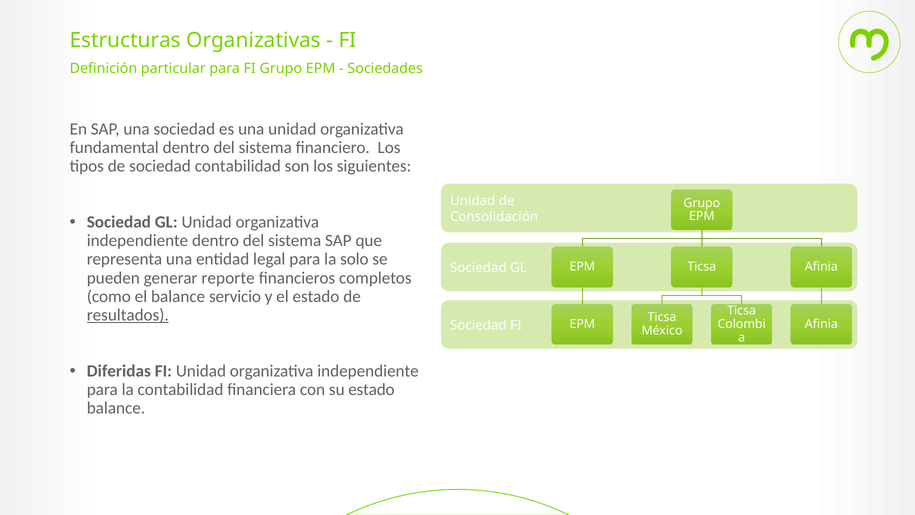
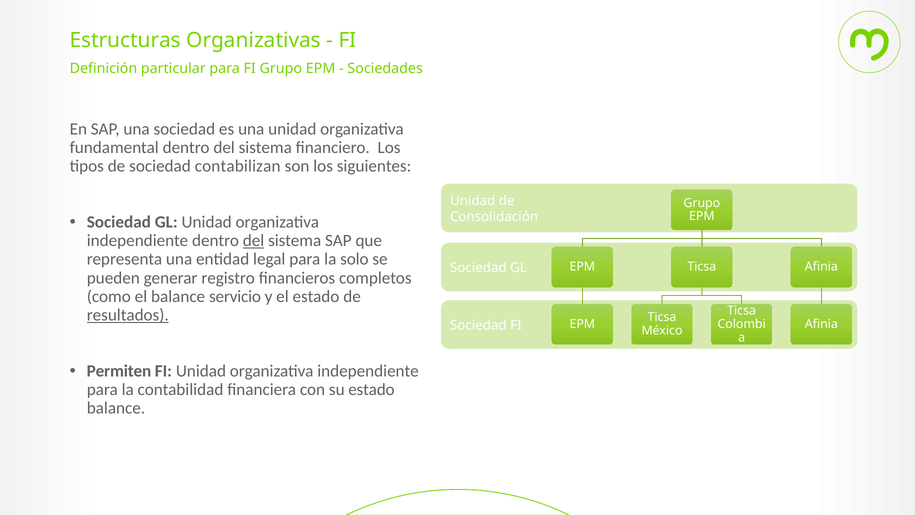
sociedad contabilidad: contabilidad -> contabilizan (238, 166)
del underline: none -> present (254, 241)
reporte: reporte -> registro (228, 278)
Diferidas: Diferidas -> Permiten (119, 371)
